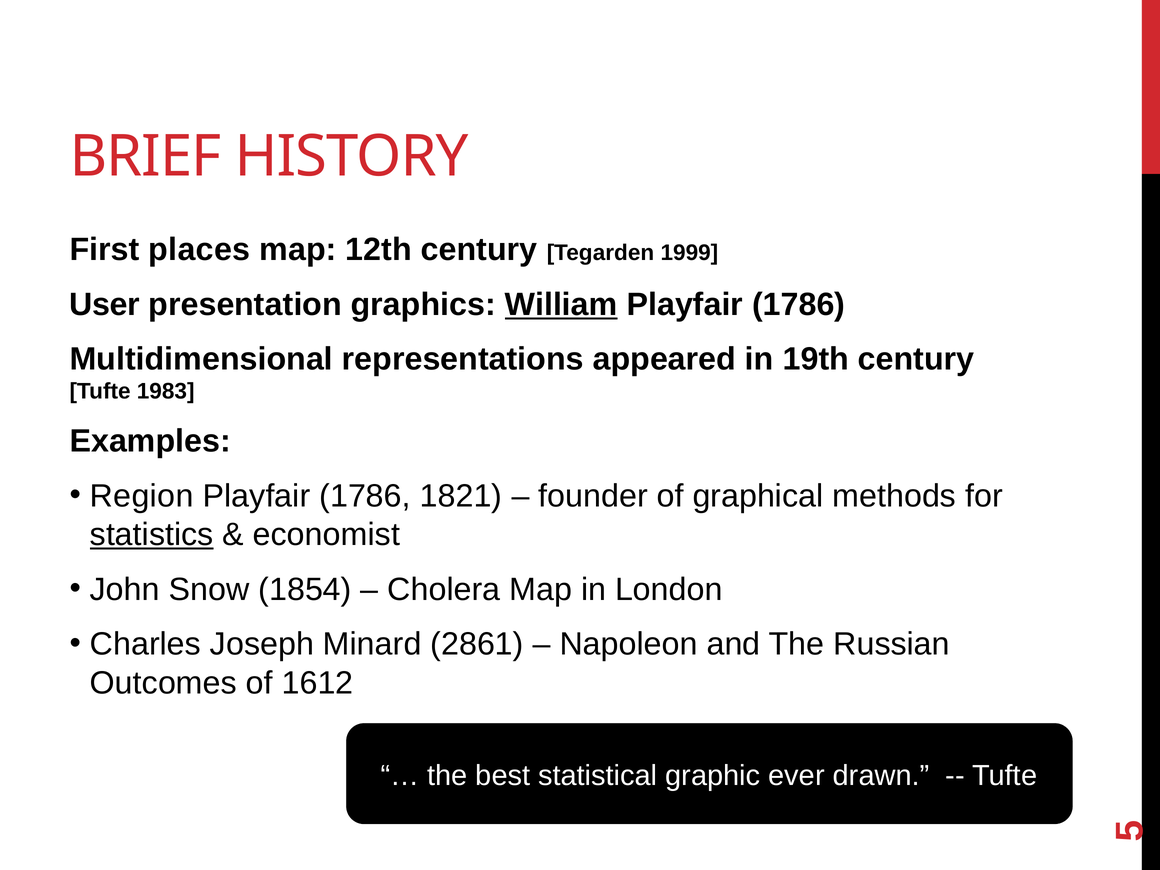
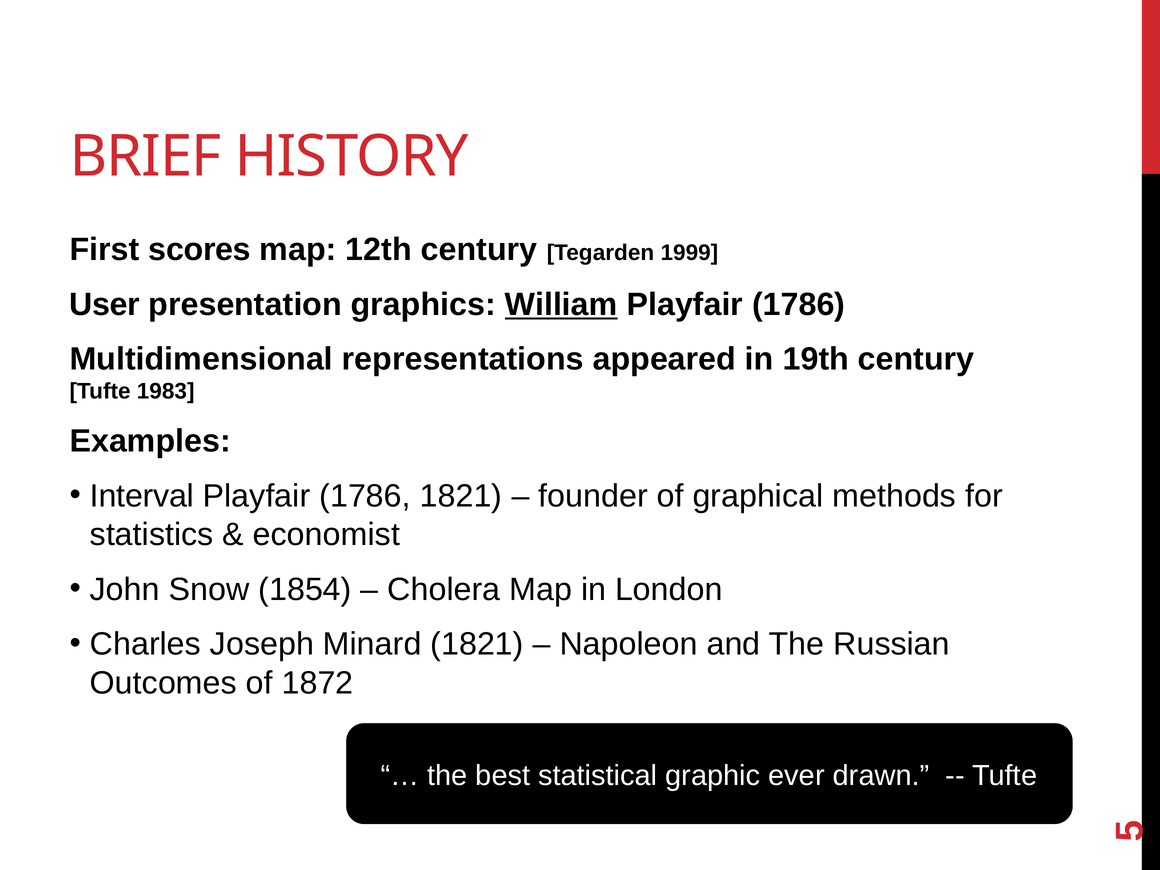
places: places -> scores (200, 250)
Region: Region -> Interval (142, 496)
statistics underline: present -> none (152, 535)
Minard 2861: 2861 -> 1821 (477, 644)
1612: 1612 -> 1872 (318, 683)
